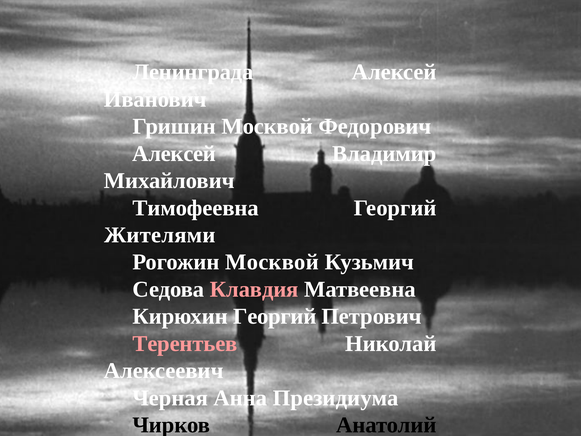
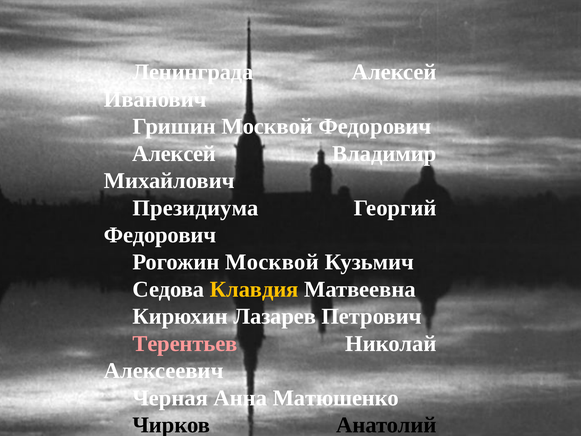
Тимофеевна: Тимофеевна -> Президиума (196, 208)
Жителями: Жителями -> Федорович (160, 235)
Клавдия colour: pink -> yellow (254, 289)
Кирюхин Георгий: Георгий -> Лазарев (275, 316)
Президиума: Президиума -> Матюшенко (336, 398)
